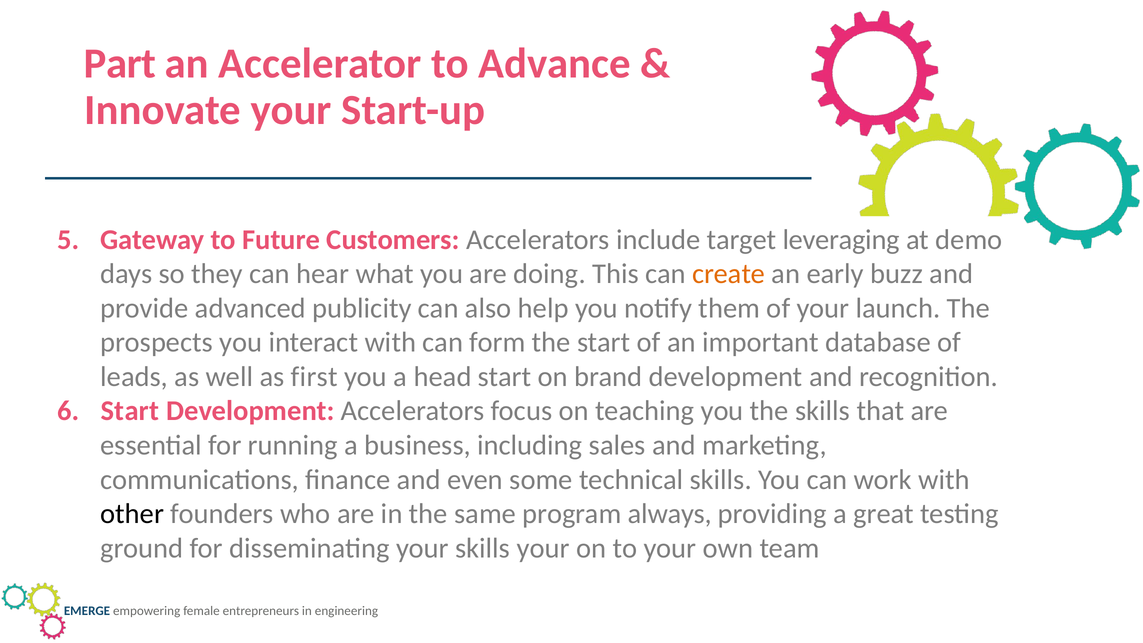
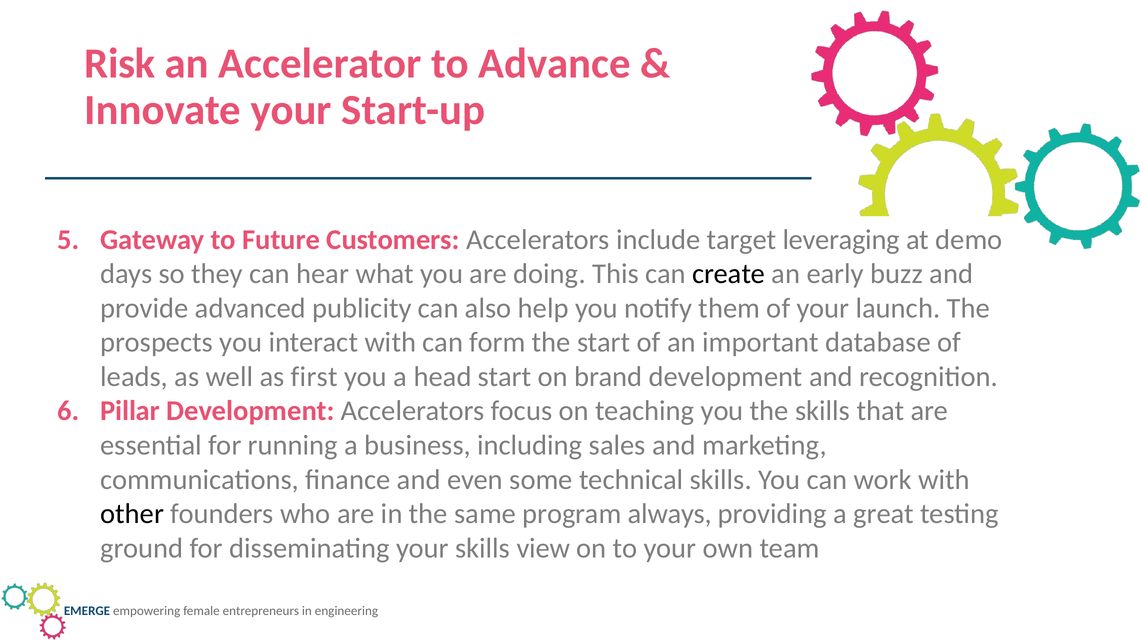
Part: Part -> Risk (120, 64)
create colour: orange -> black (729, 274)
Start: Start -> Pillar (130, 411)
skills your: your -> view (543, 548)
